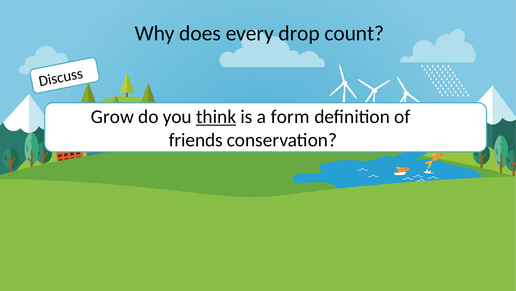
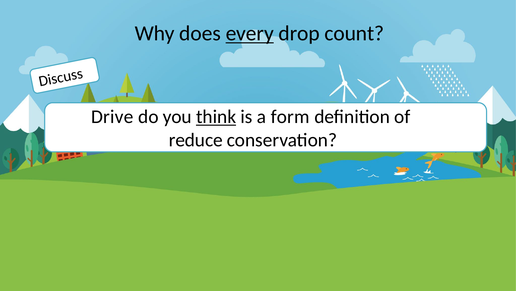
every underline: none -> present (250, 33)
Grow: Grow -> Drive (112, 116)
friends: friends -> reduce (196, 140)
